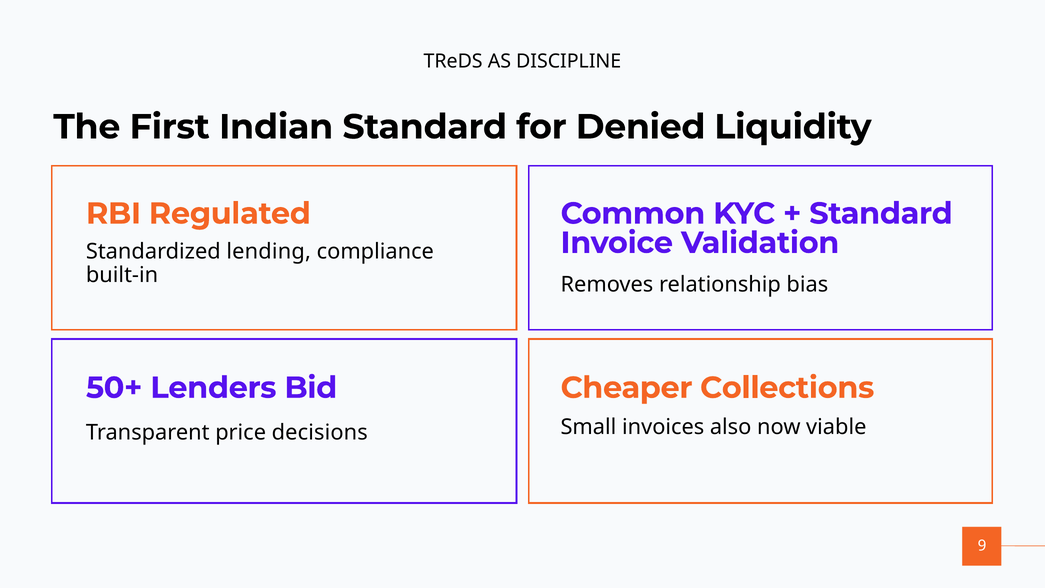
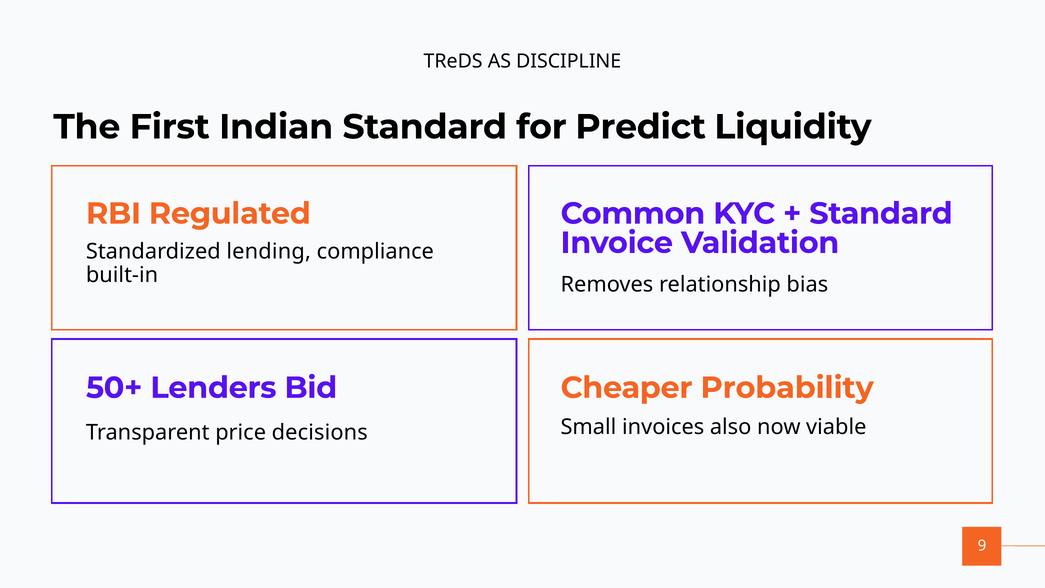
Denied: Denied -> Predict (641, 127)
Collections: Collections -> Probability (787, 388)
